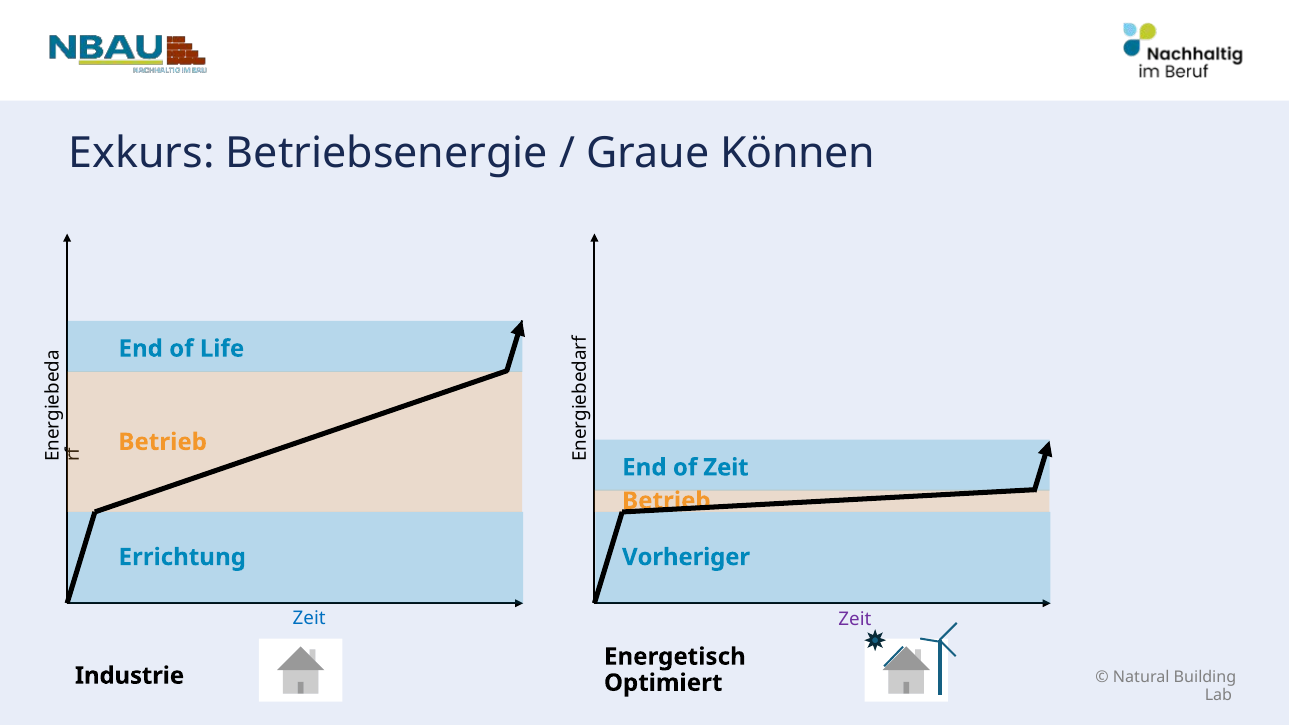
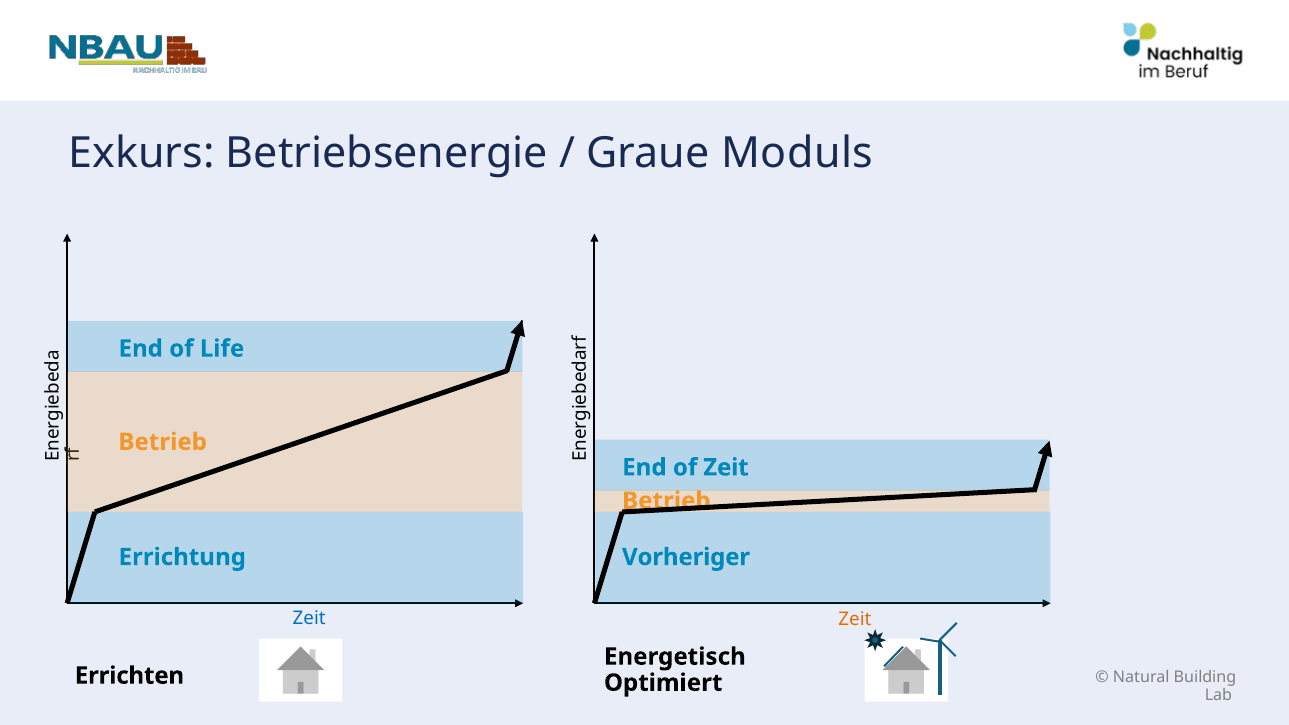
Können: Können -> Moduls (797, 154)
Zeit colour: purple -> orange (855, 619)
Industrie: Industrie -> Errichten (129, 676)
